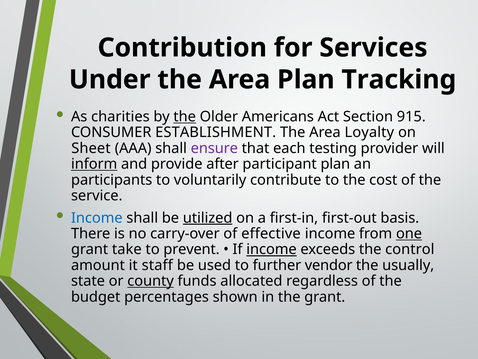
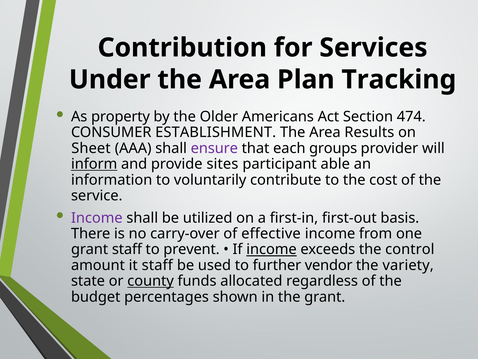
charities: charities -> property (121, 117)
the underline: present -> none (185, 117)
915: 915 -> 474 (411, 117)
Loyalty: Loyalty -> Results (369, 132)
testing: testing -> groups (333, 148)
after: after -> sites (222, 164)
participant plan: plan -> able (335, 164)
participants: participants -> information (112, 180)
Income colour: blue -> purple (97, 218)
utilized underline: present -> none (208, 218)
one underline: present -> none (409, 233)
grant take: take -> staff (127, 249)
usually: usually -> variety (408, 265)
